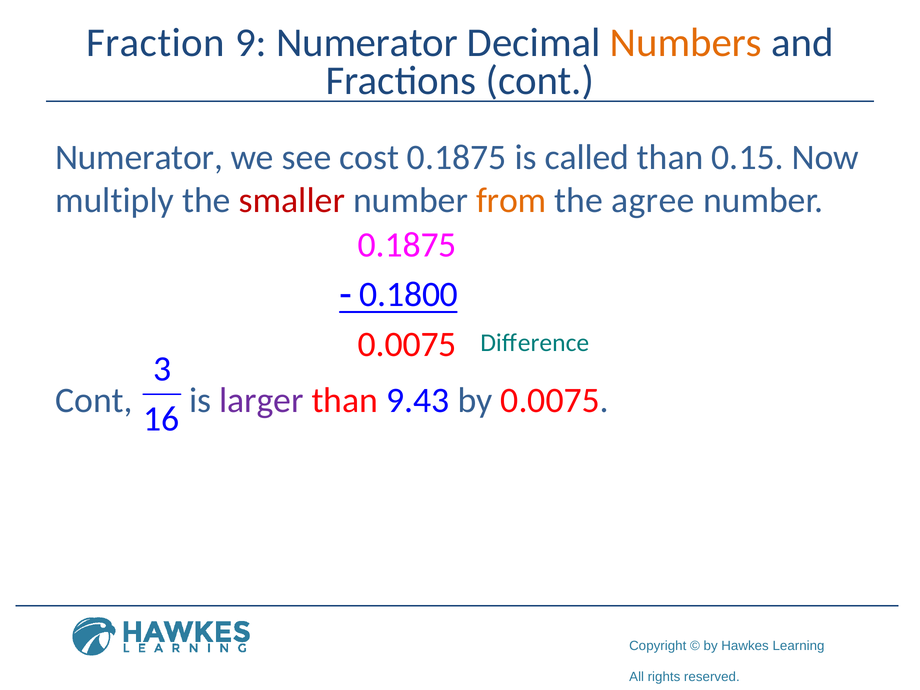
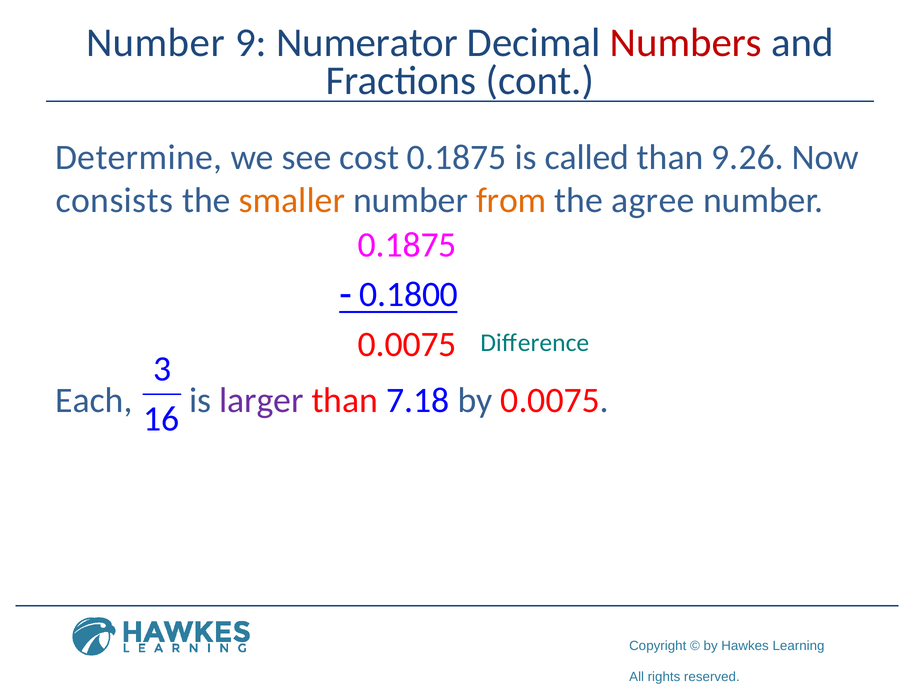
Fraction: Fraction -> Number (155, 43)
Numbers colour: orange -> red (686, 43)
Numerator: Numerator -> Determine (139, 157)
0.15: 0.15 -> 9.26 (748, 157)
multiply: multiply -> consists (114, 200)
smaller colour: red -> orange (292, 200)
Cont: Cont -> Each (94, 400)
9.43: 9.43 -> 7.18 (418, 400)
